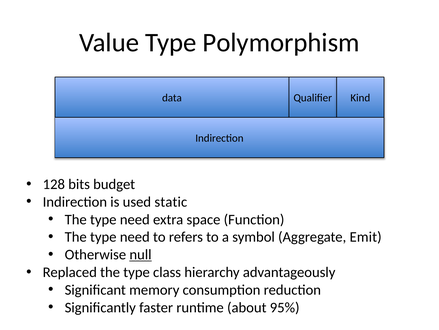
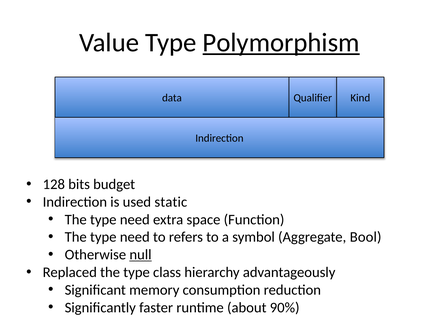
Polymorphism underline: none -> present (281, 42)
Emit: Emit -> Bool (366, 237)
95%: 95% -> 90% (285, 307)
